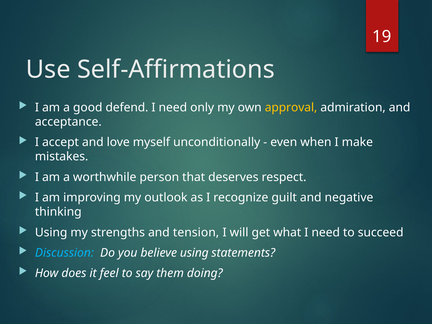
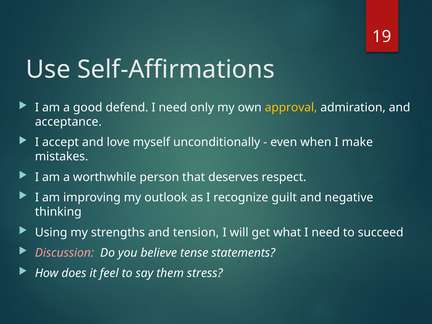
Discussion colour: light blue -> pink (64, 253)
believe using: using -> tense (194, 253)
doing: doing -> stress (205, 273)
